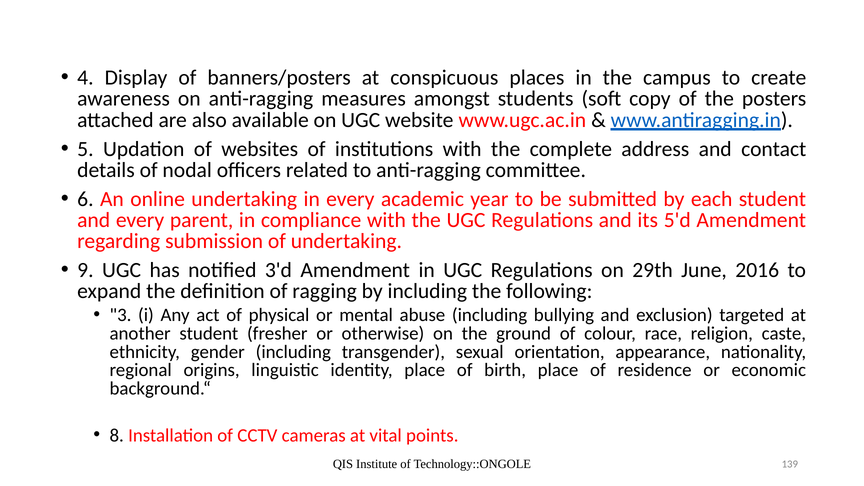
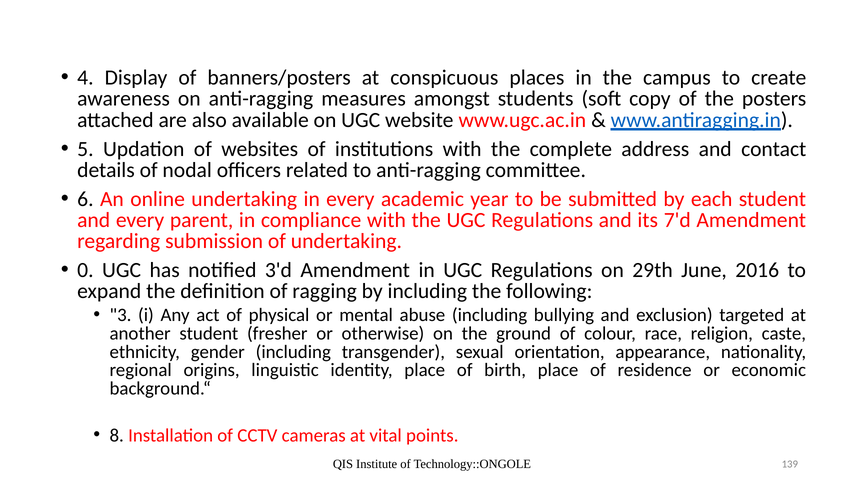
5'd: 5'd -> 7'd (677, 220)
9: 9 -> 0 (85, 270)
